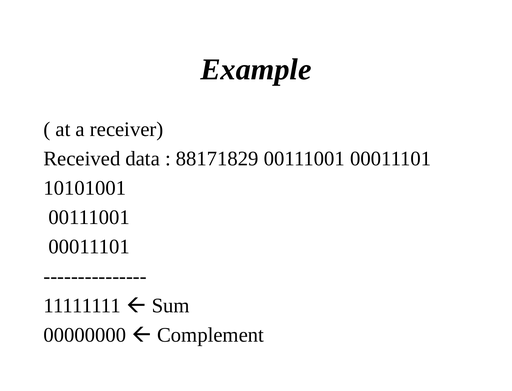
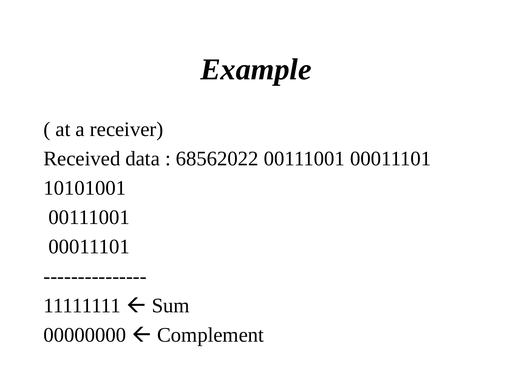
88171829: 88171829 -> 68562022 (217, 159)
